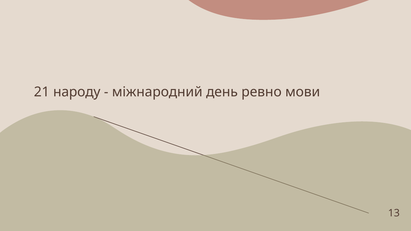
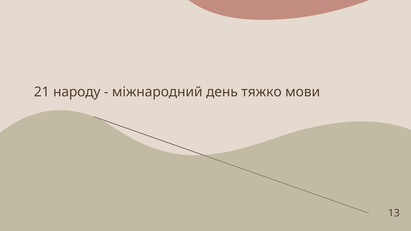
ревно: ревно -> тяжко (262, 92)
